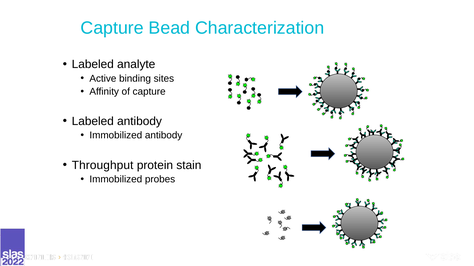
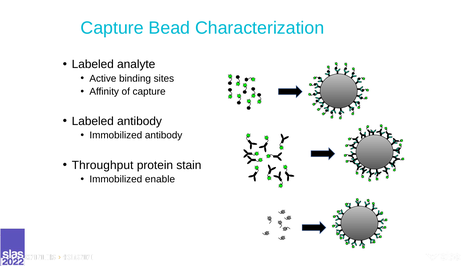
probes: probes -> enable (160, 180)
